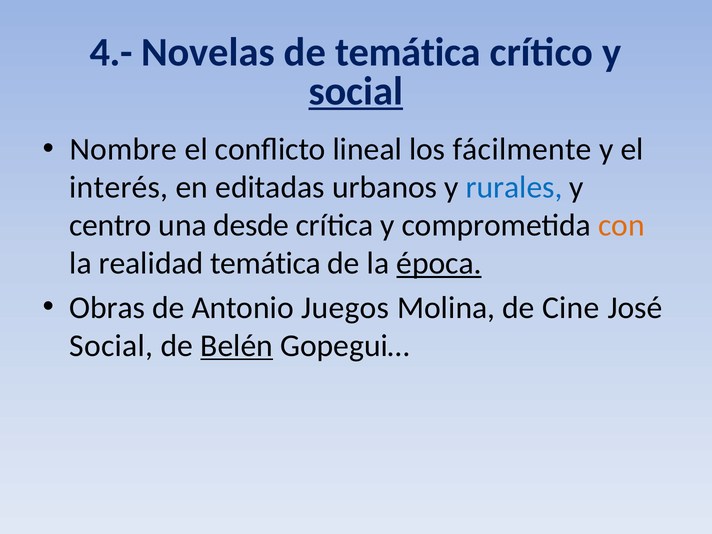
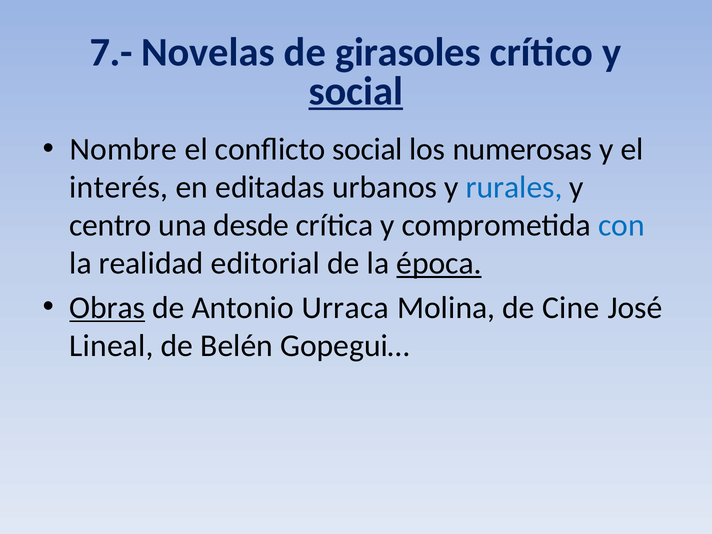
4.-: 4.- -> 7.- (111, 52)
de temática: temática -> girasoles (408, 52)
conflicto lineal: lineal -> social (367, 149)
fácilmente: fácilmente -> numerosas (522, 149)
con colour: orange -> blue (621, 225)
realidad temática: temática -> editorial (265, 263)
Obras underline: none -> present (107, 308)
Juegos: Juegos -> Urraca (345, 308)
Social: Social -> Lineal (111, 346)
Belén underline: present -> none (237, 346)
